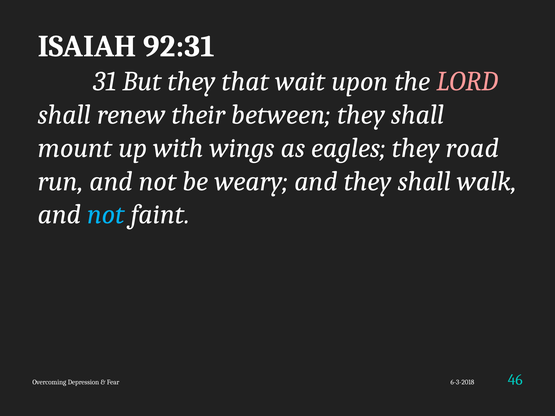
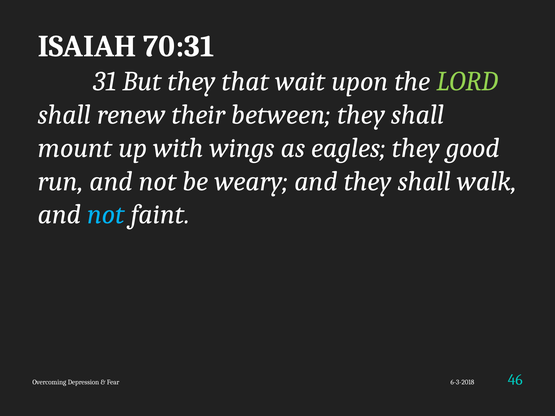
92:31: 92:31 -> 70:31 (179, 47)
LORD colour: pink -> light green (467, 81)
road: road -> good (473, 148)
